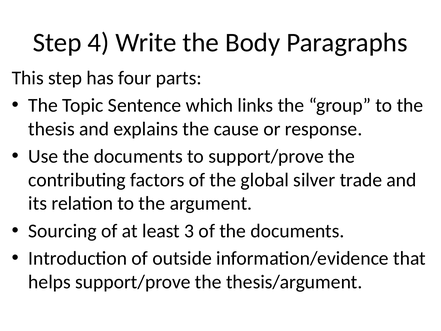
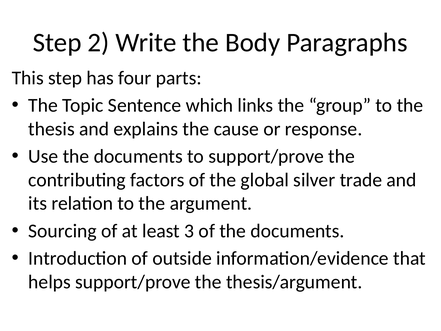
4: 4 -> 2 (99, 43)
